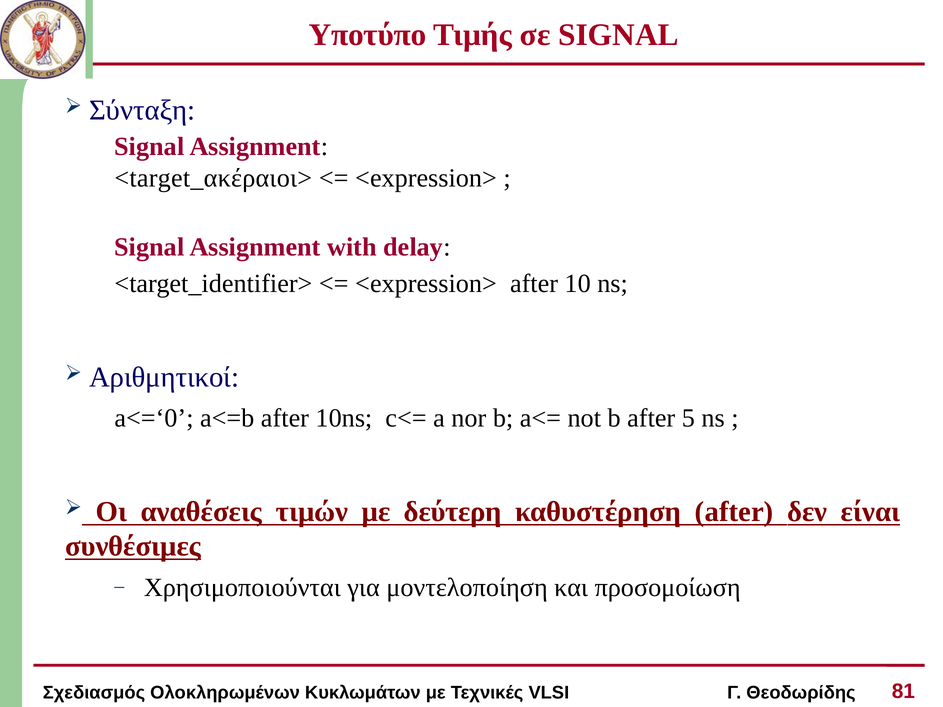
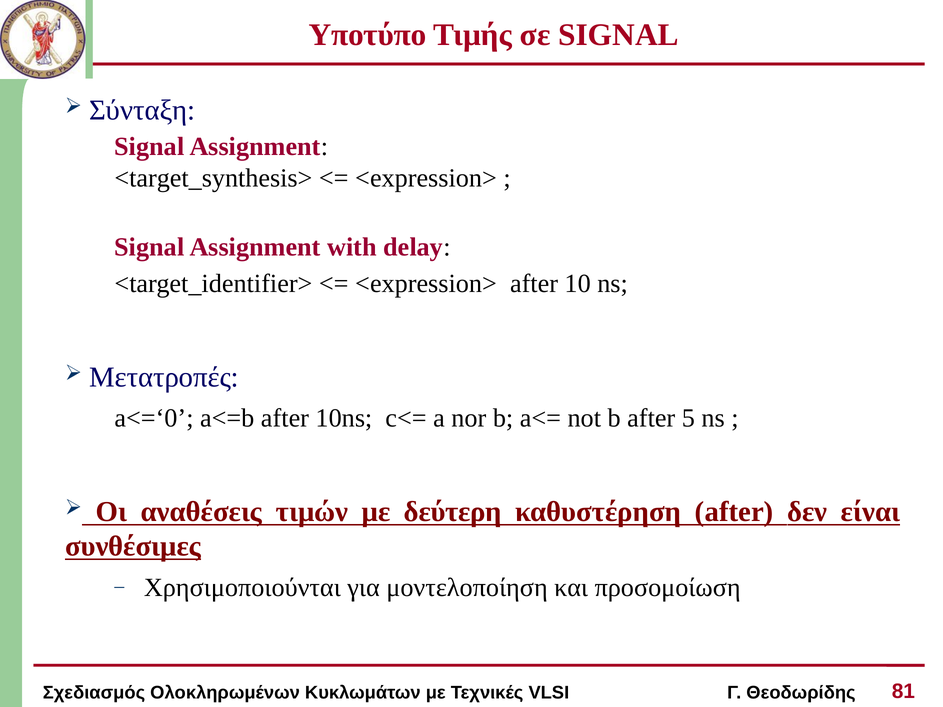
<target_ακέραιοι>: <target_ακέραιοι> -> <target_synthesis> (213, 178)
Αριθμητικοί: Αριθμητικοί -> Μετατροπές (164, 377)
